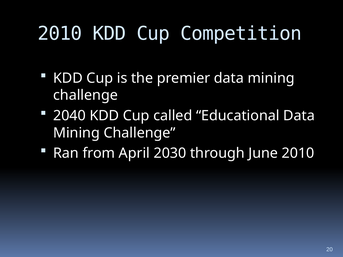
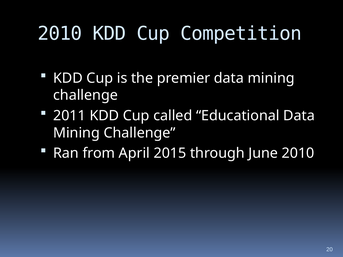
2040: 2040 -> 2011 (69, 116)
2030: 2030 -> 2015 (170, 153)
